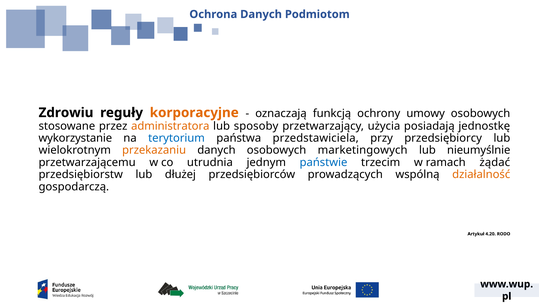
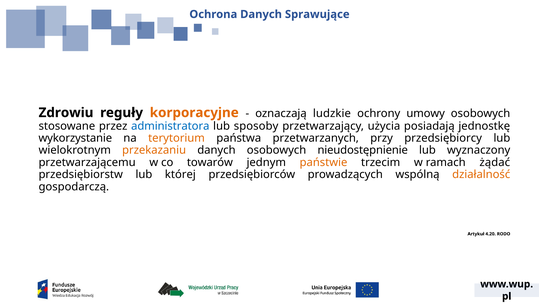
Podmiotom: Podmiotom -> Sprawujące (317, 14)
funkcją: funkcją -> ludzkie (332, 113)
administratora colour: orange -> blue (170, 126)
terytorium colour: blue -> orange (177, 138)
przedstawiciela: przedstawiciela -> przetwarzanych (316, 138)
marketingowych: marketingowych -> nieudostępnienie (363, 150)
nieumyślnie: nieumyślnie -> wyznaczony (479, 150)
utrudnia: utrudnia -> towarów (210, 163)
państwie colour: blue -> orange (324, 163)
dłużej: dłużej -> której (180, 175)
